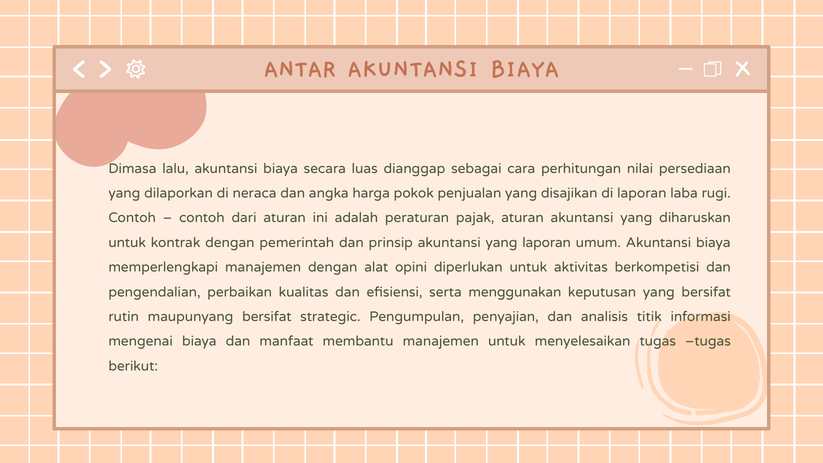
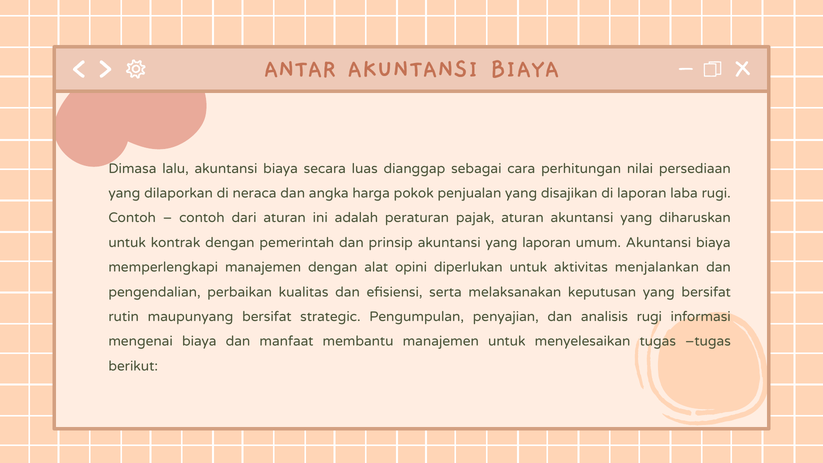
berkompetisi: berkompetisi -> menjalankan (657, 267)
menggunakan: menggunakan -> melaksanakan (515, 292)
analisis titik: titik -> rugi (649, 317)
